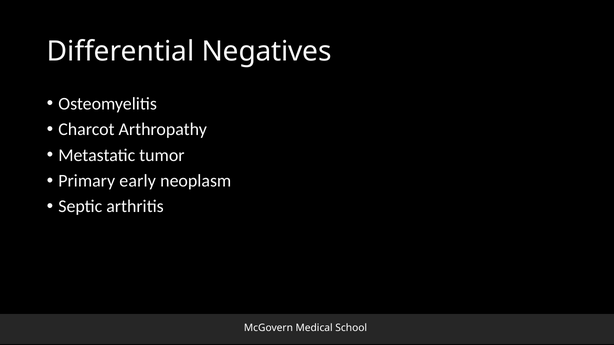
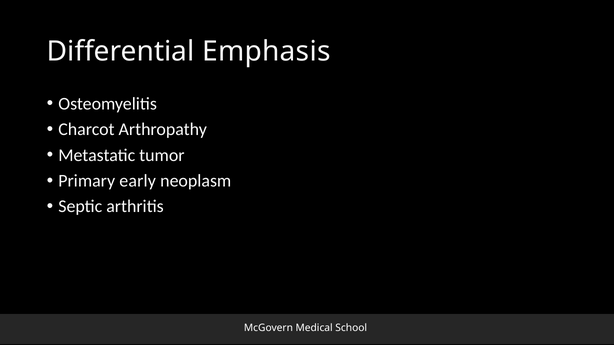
Negatives: Negatives -> Emphasis (266, 52)
